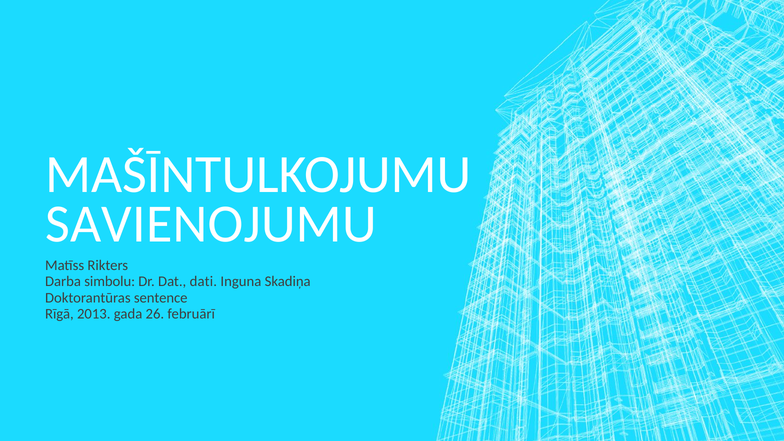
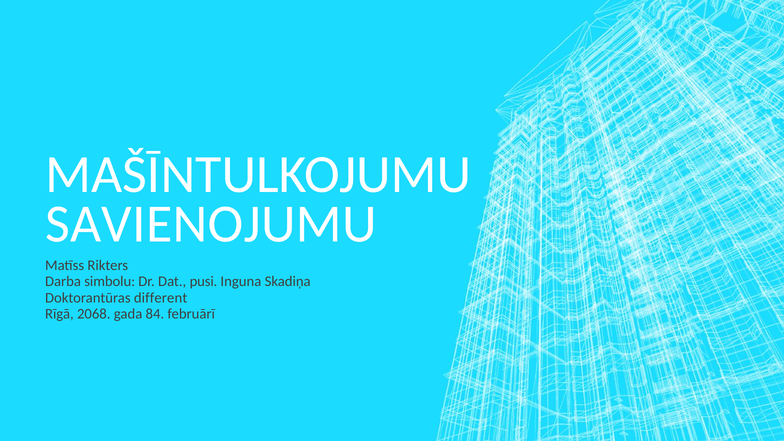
dati: dati -> pusi (203, 282)
sentence: sentence -> different (161, 298)
2013: 2013 -> 2068 (94, 314)
26: 26 -> 84 (155, 314)
